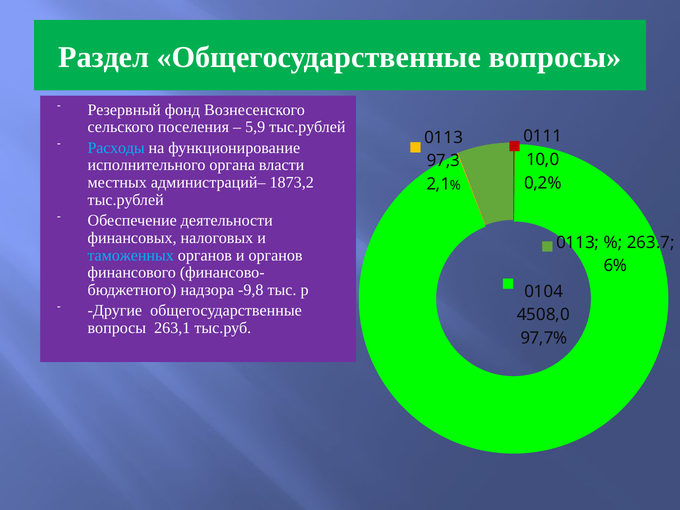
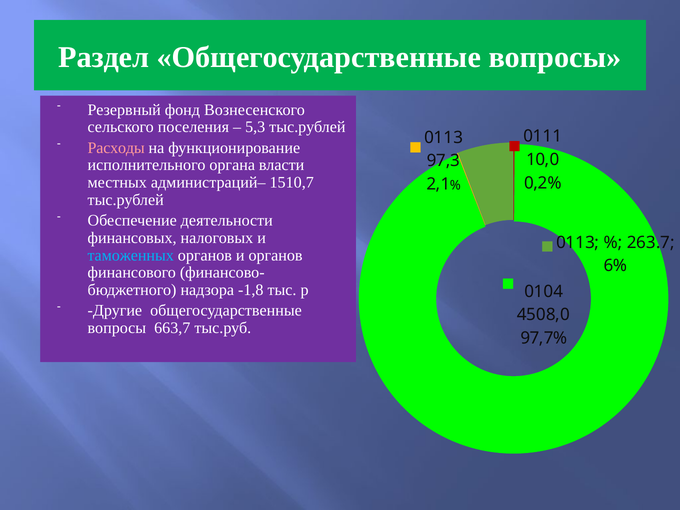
5,9: 5,9 -> 5,3 (255, 127)
Расходы colour: light blue -> pink (116, 148)
1873,2: 1873,2 -> 1510,7 (292, 183)
-9,8: -9,8 -> -1,8 (251, 290)
263,1: 263,1 -> 663,7 (172, 328)
